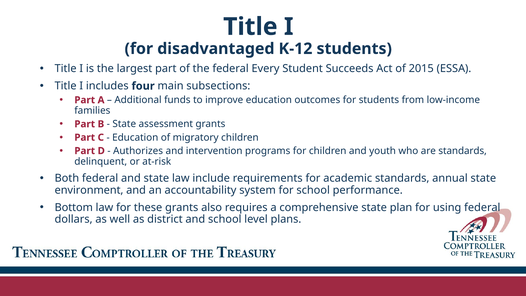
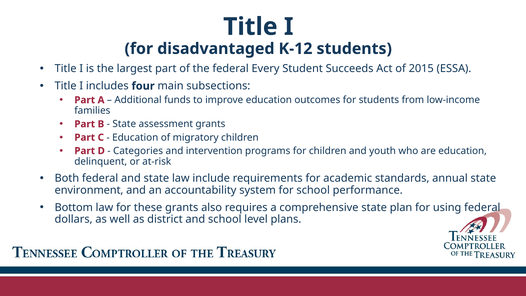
Authorizes: Authorizes -> Categories (138, 151)
are standards: standards -> education (463, 151)
